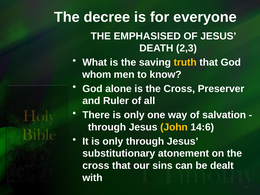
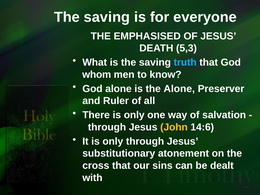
decree: decree -> saving (107, 17)
2,3: 2,3 -> 5,3 (186, 48)
truth colour: yellow -> light blue (185, 62)
is the Cross: Cross -> Alone (179, 89)
